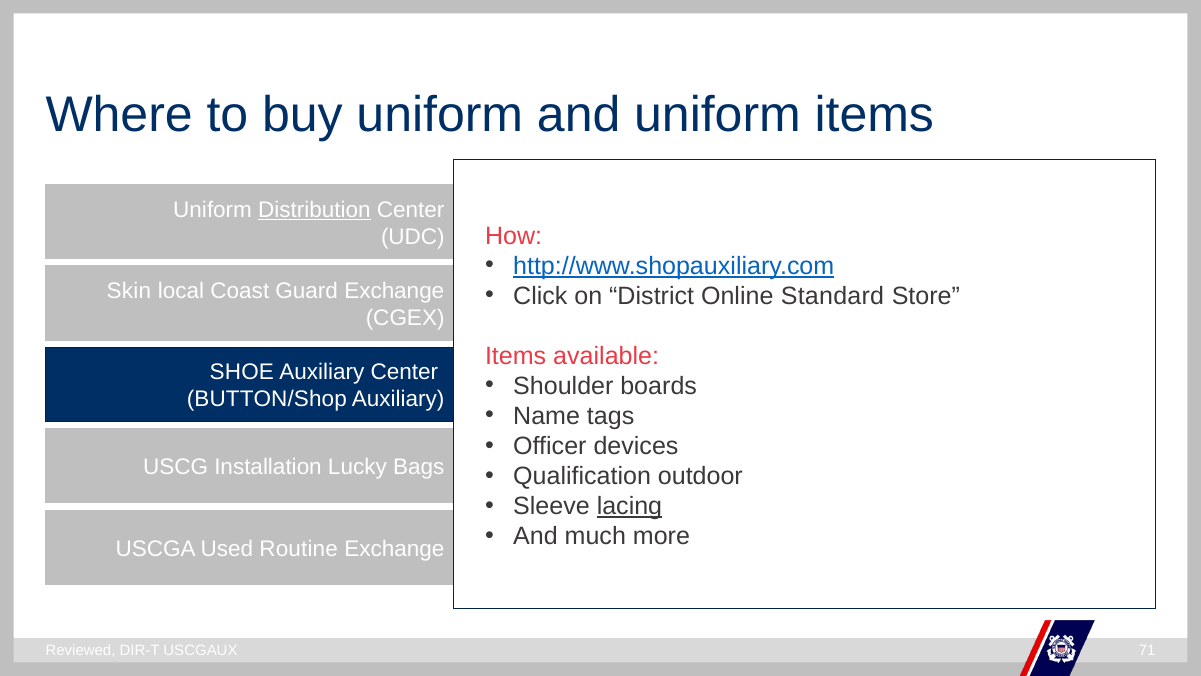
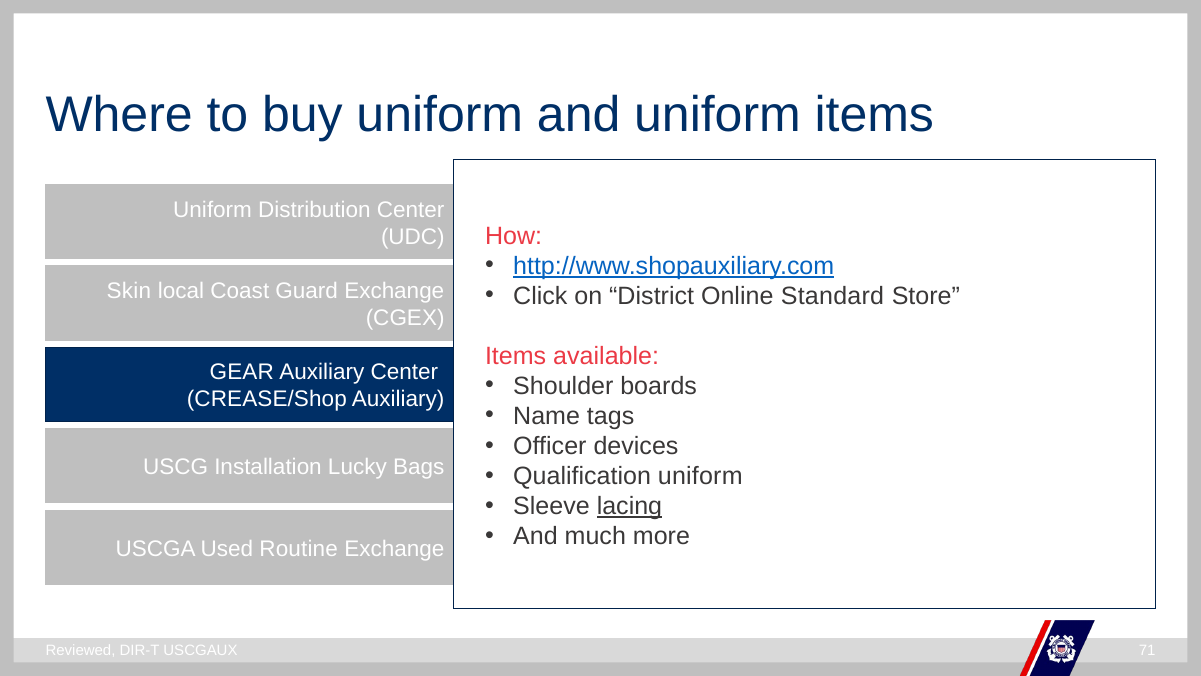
Distribution underline: present -> none (314, 209)
SHOE: SHOE -> GEAR (242, 372)
BUTTON/Shop: BUTTON/Shop -> CREASE/Shop (267, 399)
Qualification outdoor: outdoor -> uniform (700, 476)
